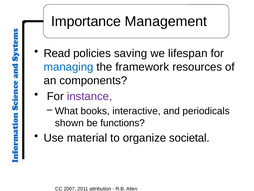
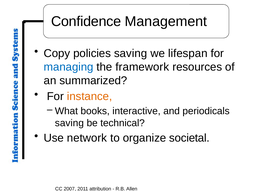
Importance: Importance -> Confidence (86, 21)
Read: Read -> Copy (57, 53)
components: components -> summarized (93, 80)
instance colour: purple -> orange (90, 96)
shown: shown -> saving (69, 123)
functions: functions -> technical (123, 123)
material: material -> network (87, 138)
